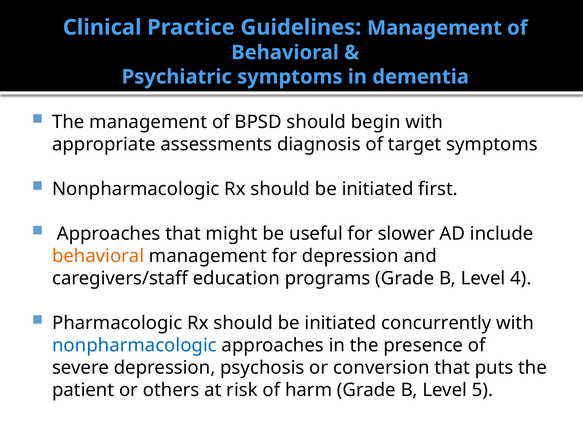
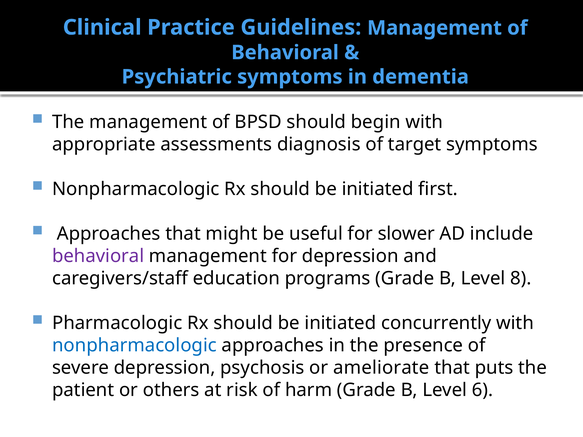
behavioral colour: orange -> purple (98, 256)
4: 4 -> 8 (521, 278)
conversion: conversion -> ameliorate (381, 368)
5: 5 -> 6 (483, 390)
